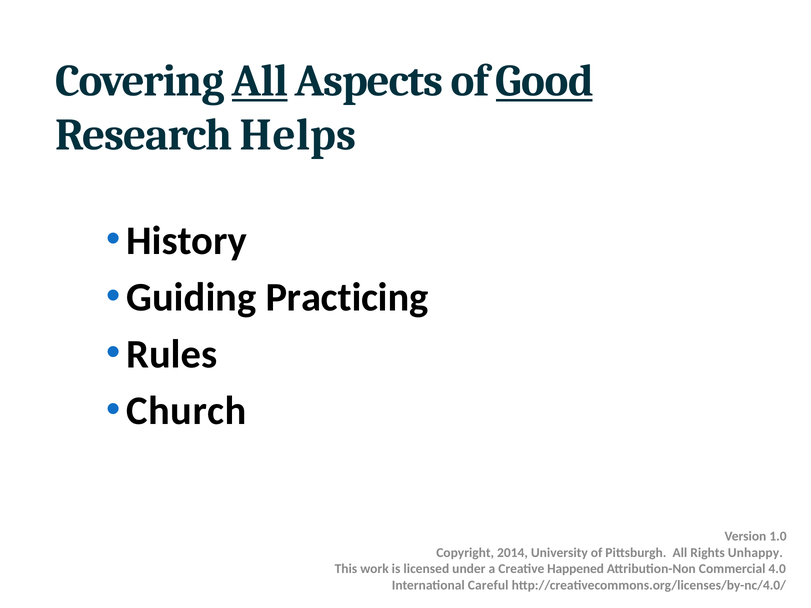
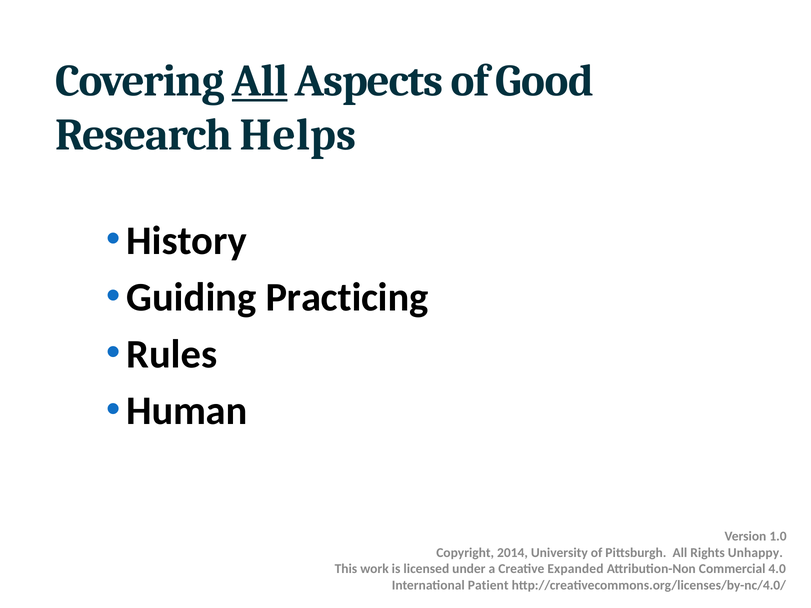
Good underline: present -> none (545, 81)
Church: Church -> Human (187, 411)
Happened: Happened -> Expanded (575, 569)
Careful: Careful -> Patient (488, 585)
